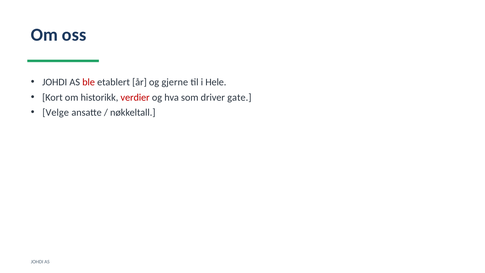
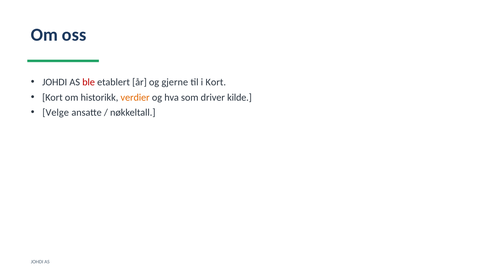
i Hele: Hele -> Kort (216, 82)
verdier colour: red -> orange (135, 97)
gate: gate -> kilde (239, 97)
